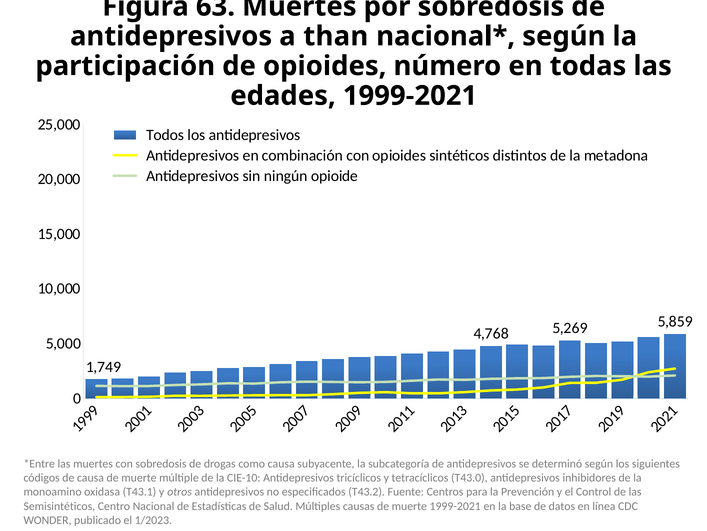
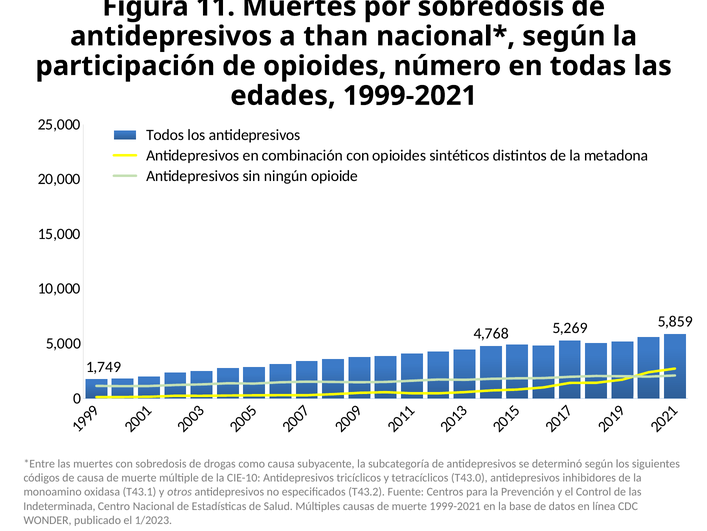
63: 63 -> 11 (215, 7)
Semisintéticos: Semisintéticos -> Indeterminada (59, 505)
